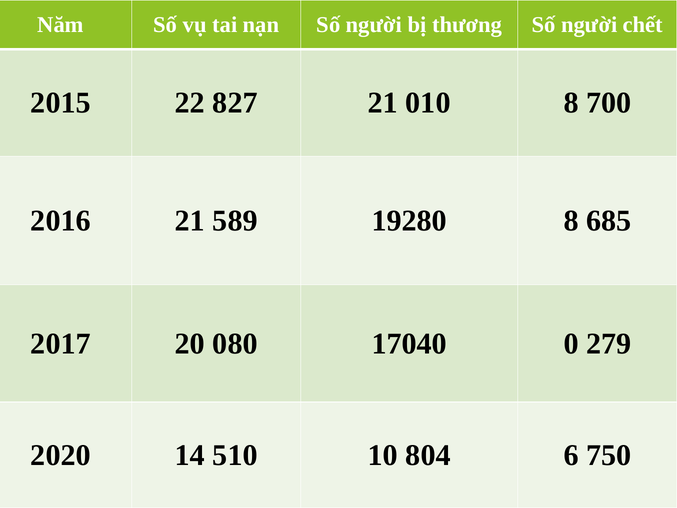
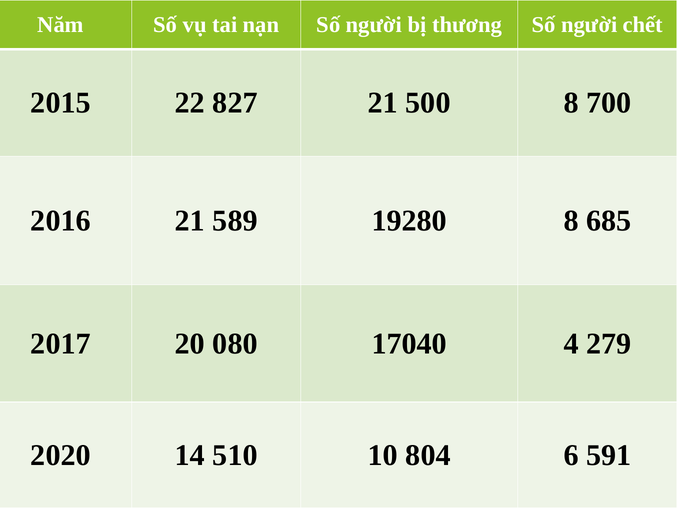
010: 010 -> 500 (428, 103)
0: 0 -> 4 (571, 343)
750: 750 -> 591 (609, 455)
